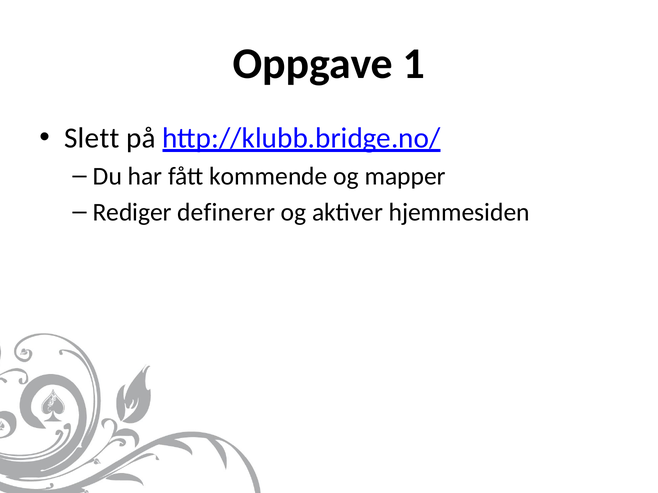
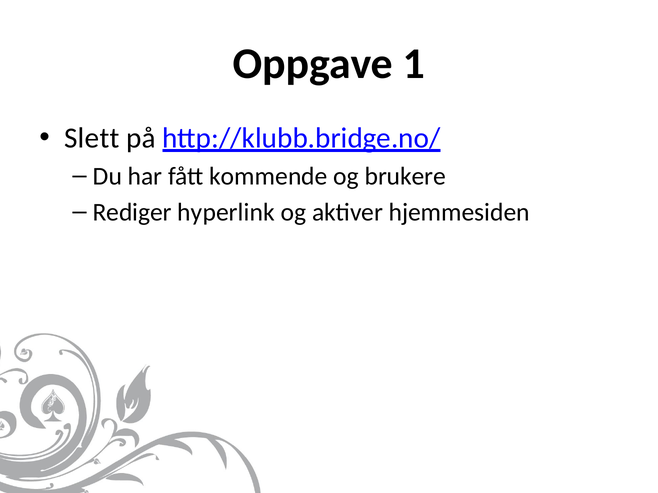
mapper: mapper -> brukere (405, 176)
definerer: definerer -> hyperlink (226, 212)
